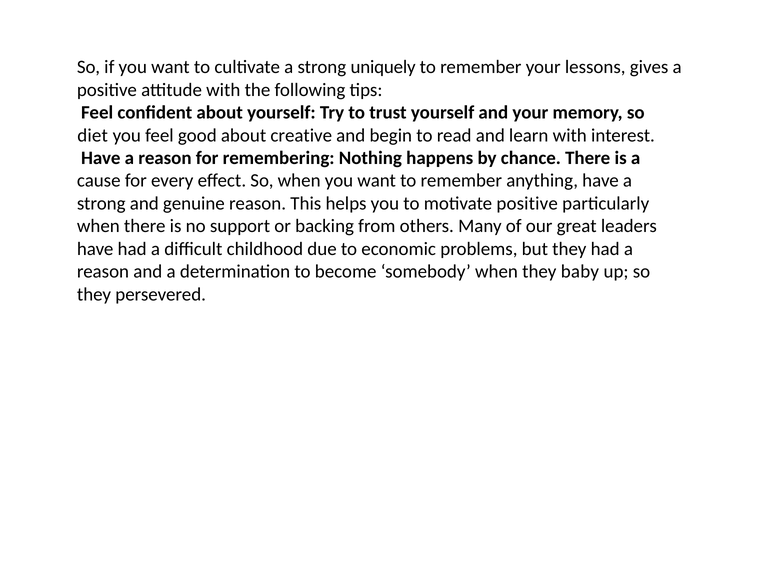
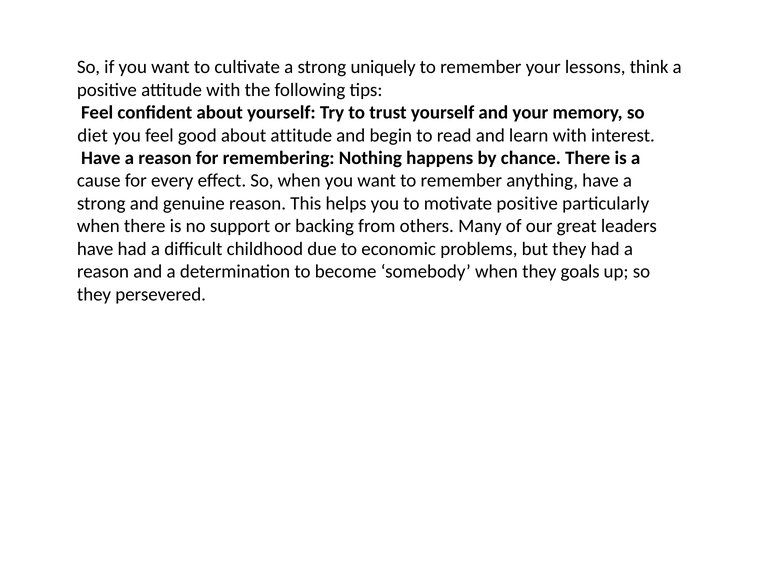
gives: gives -> think (649, 67)
about creative: creative -> attitude (301, 135)
baby: baby -> goals (580, 272)
